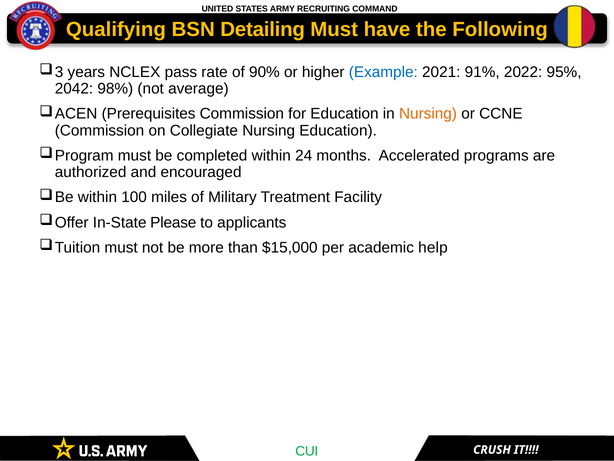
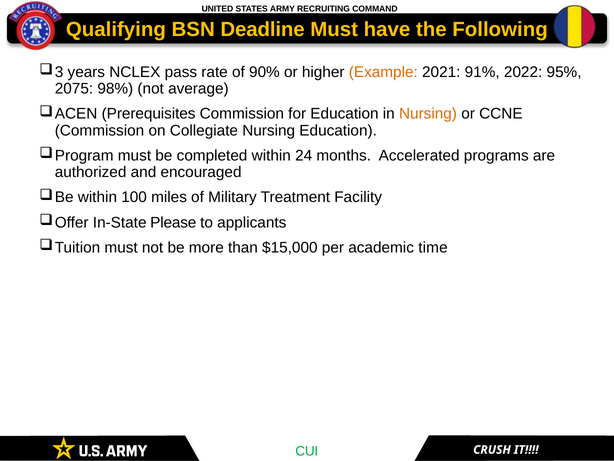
Detailing: Detailing -> Deadline (263, 30)
Example colour: blue -> orange (383, 72)
2042: 2042 -> 2075 (74, 89)
help: help -> time (433, 247)
